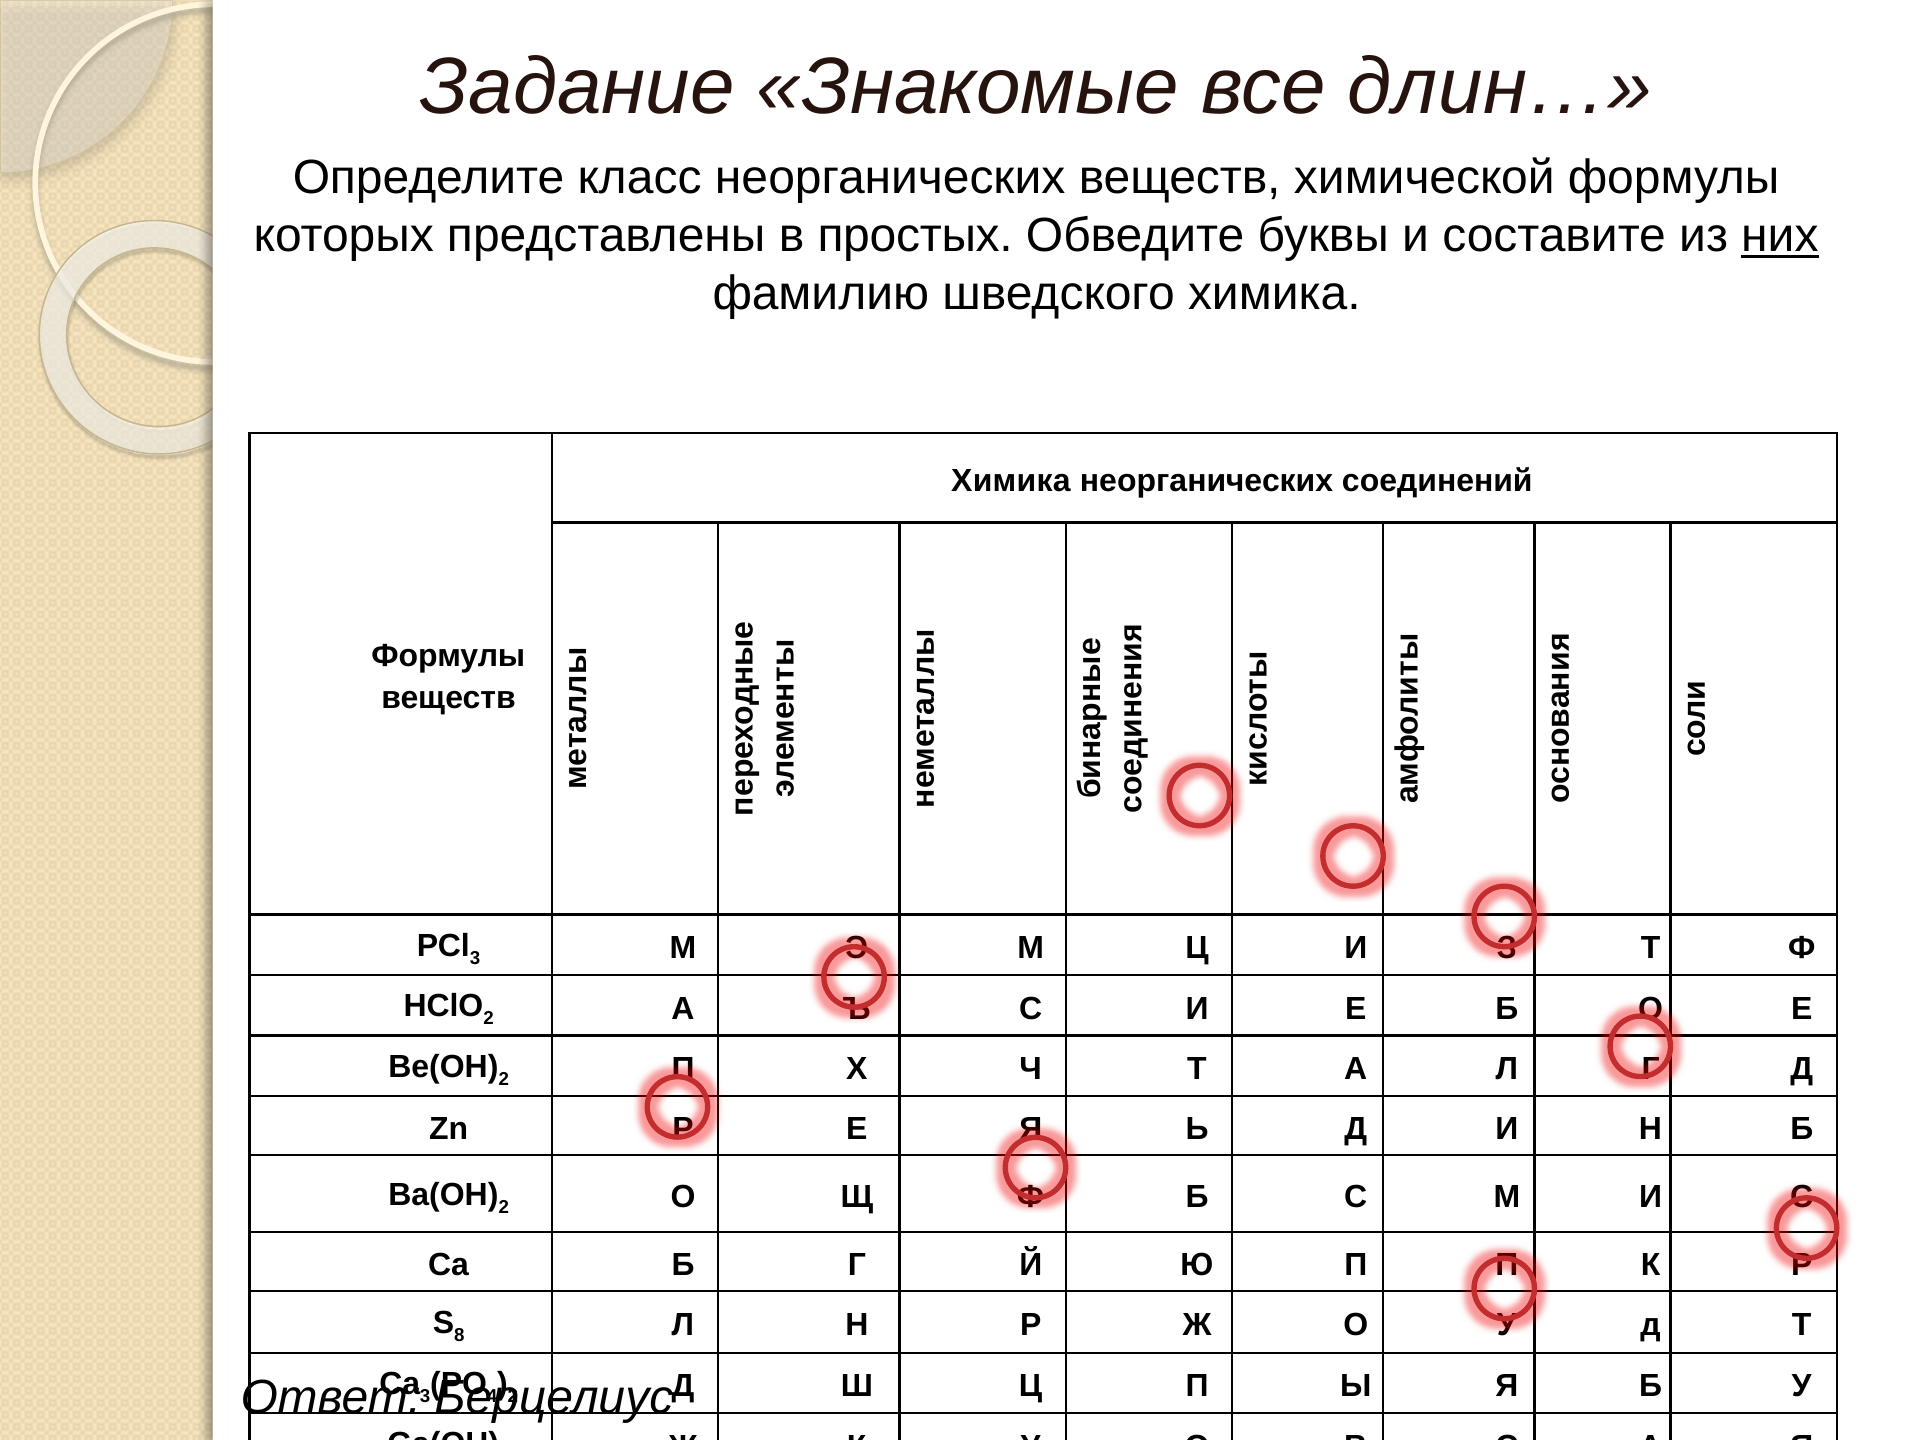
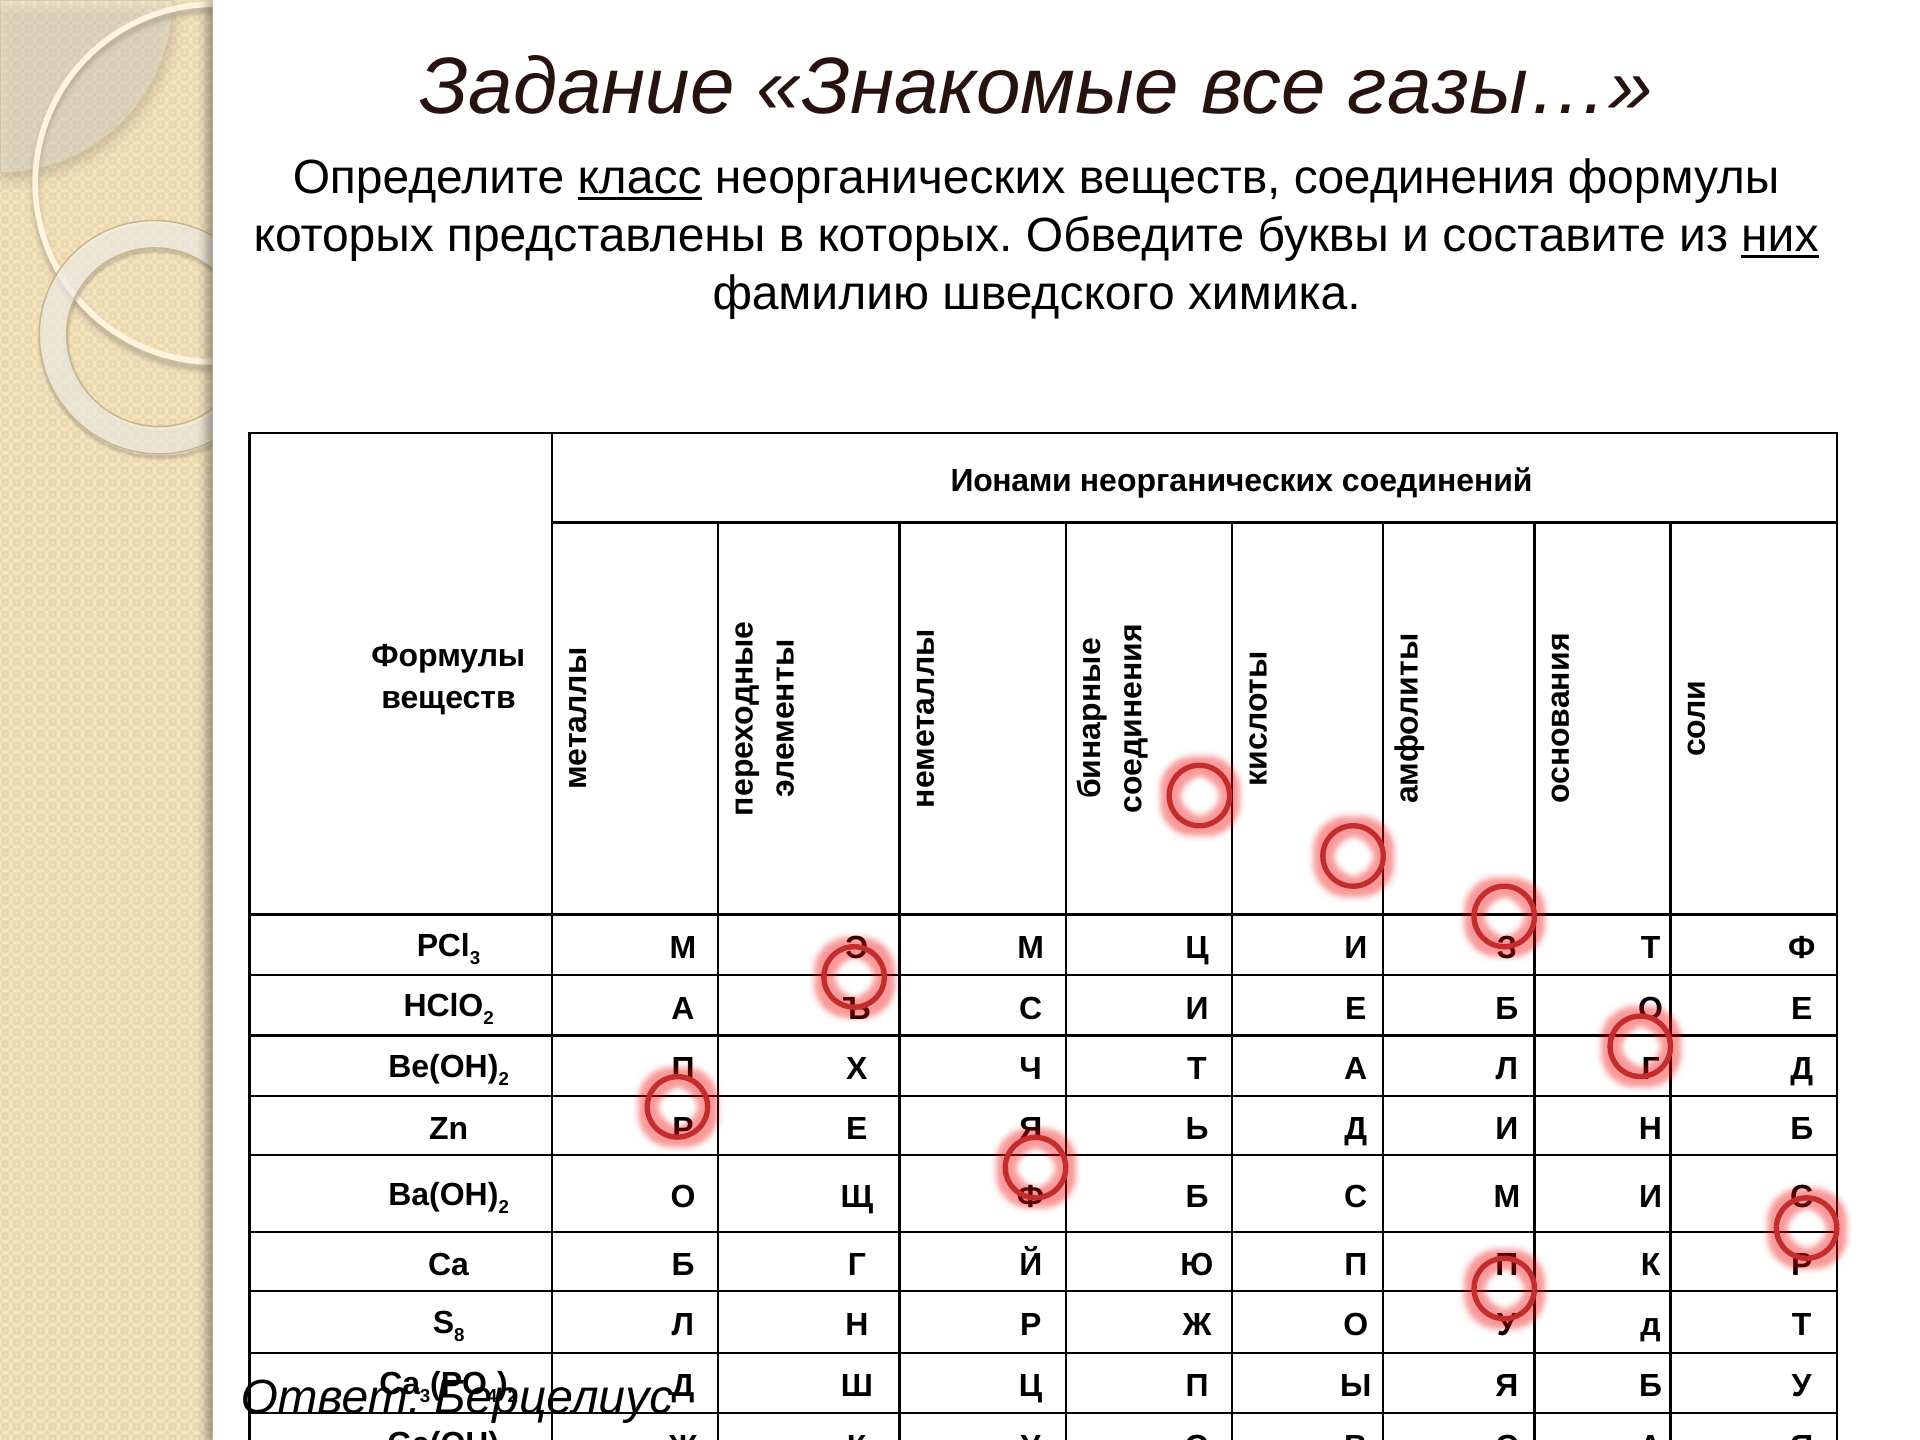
длин…: длин… -> газы… (1500, 88)
класс underline: none -> present (640, 178)
химической: химической -> соединения (1424, 178)
в простых: простых -> которых (915, 236)
Химика: Химика -> Ионами (1011, 481)
